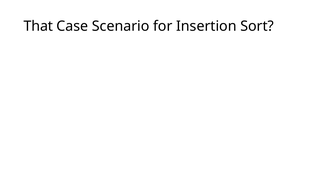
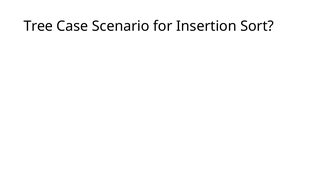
That: That -> Tree (38, 26)
